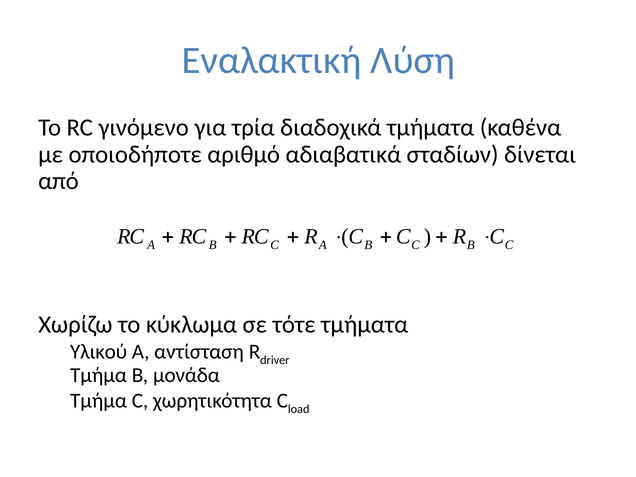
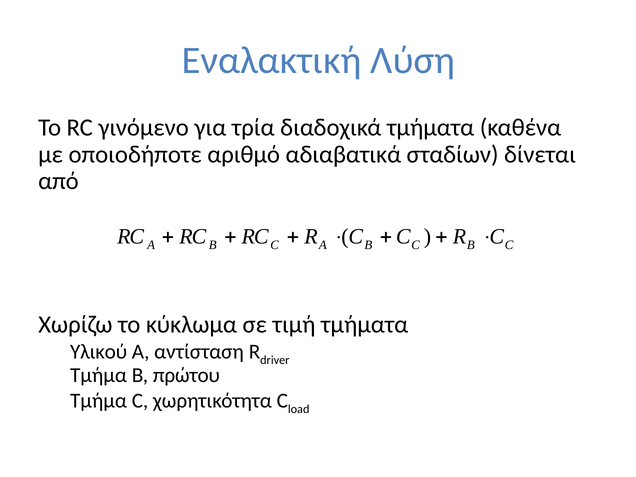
τότε: τότε -> τιμή (294, 325)
μονάδα: μονάδα -> πρώτου (186, 375)
